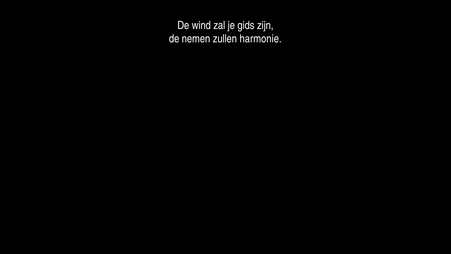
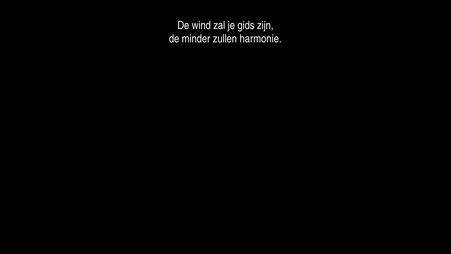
nemen: nemen -> minder (196, 39)
